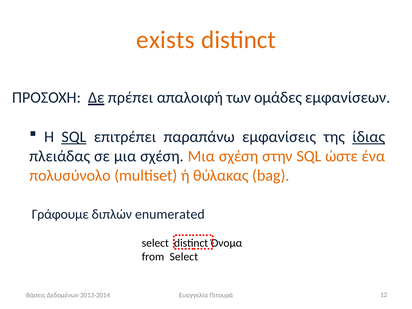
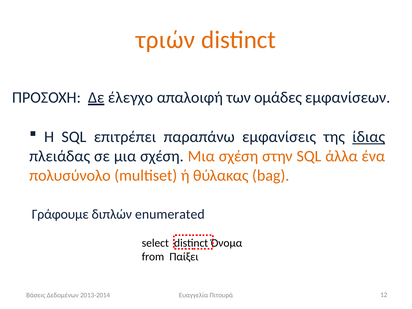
exists: exists -> τριών (166, 40)
πρέπει: πρέπει -> έλεγχο (130, 98)
SQL underline: present -> none (74, 137)
ώστε: ώστε -> άλλα (342, 156)
from Select: Select -> Παίξει (184, 257)
